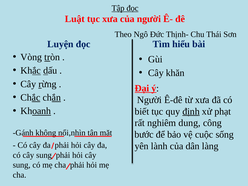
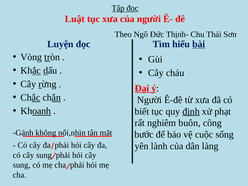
bài underline: none -> present (199, 44)
khăn: khăn -> cháu (175, 73)
dung: dung -> buôn (190, 123)
